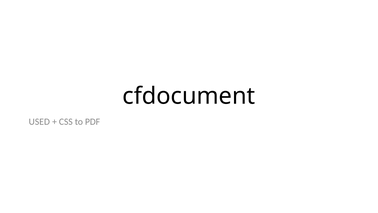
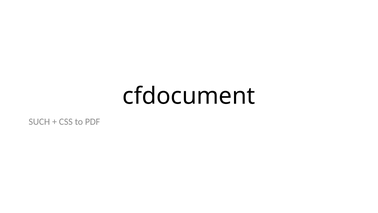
USED: USED -> SUCH (39, 122)
